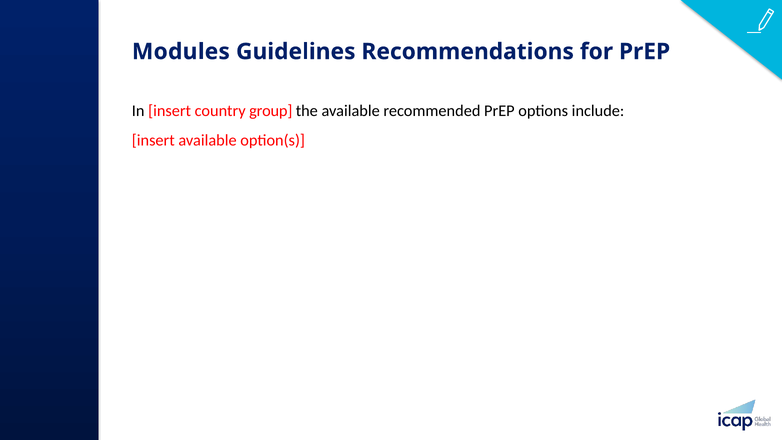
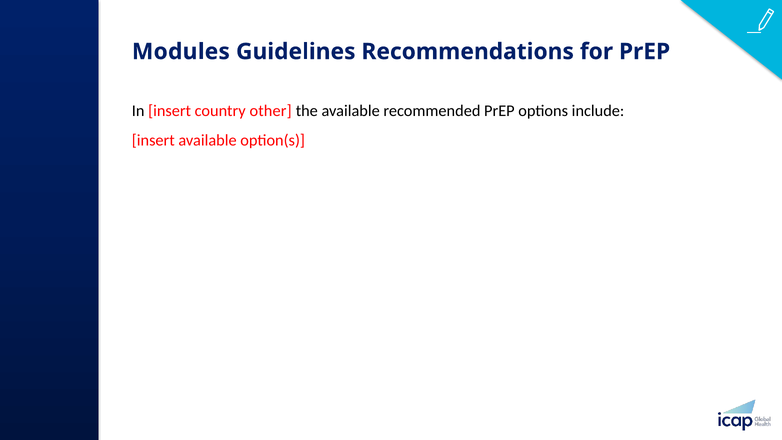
group: group -> other (271, 111)
